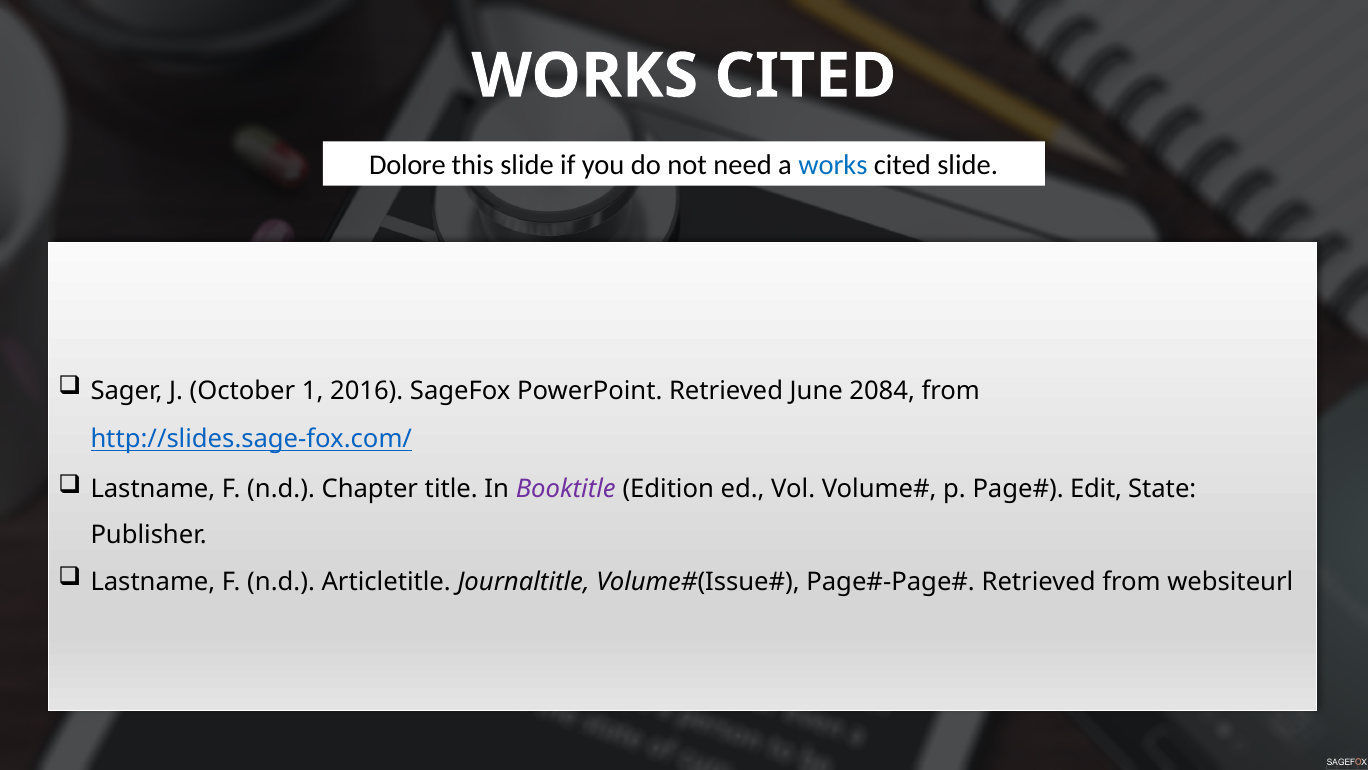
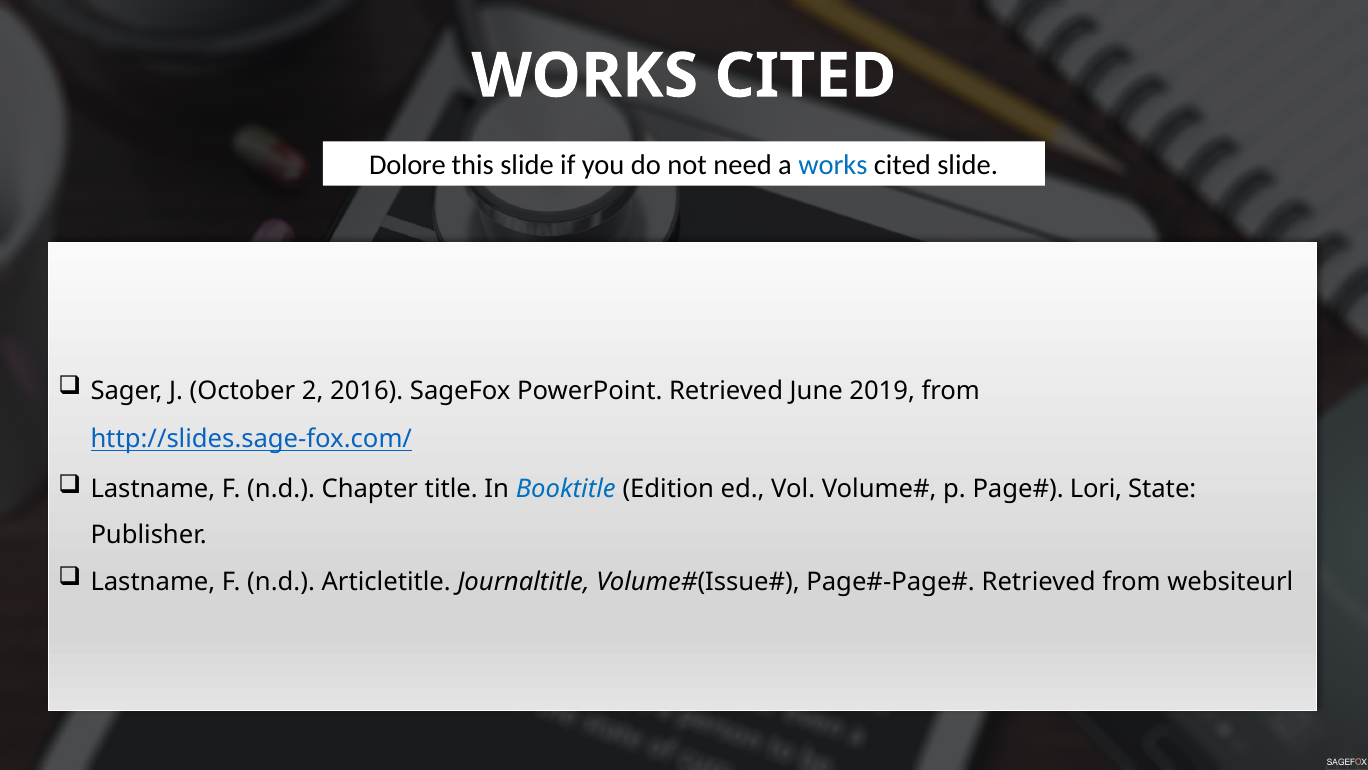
1: 1 -> 2 (313, 390)
2084: 2084 -> 2019 (882, 390)
Booktitle colour: purple -> blue (566, 489)
Edit: Edit -> Lori (1096, 489)
